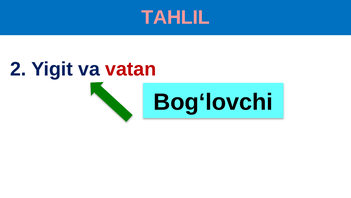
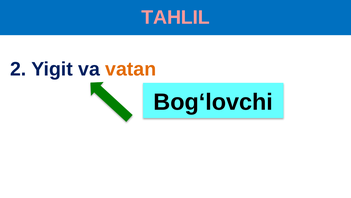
vatan colour: red -> orange (131, 69)
